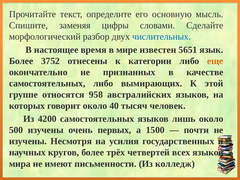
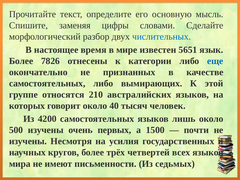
3752: 3752 -> 7826 (50, 61)
еще colour: orange -> blue (215, 61)
958: 958 -> 210 (96, 95)
колледж: колледж -> седьмых (175, 164)
